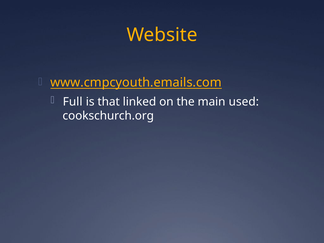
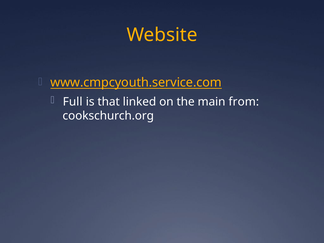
www.cmpcyouth.emails.com: www.cmpcyouth.emails.com -> www.cmpcyouth.service.com (136, 83)
used: used -> from (244, 102)
